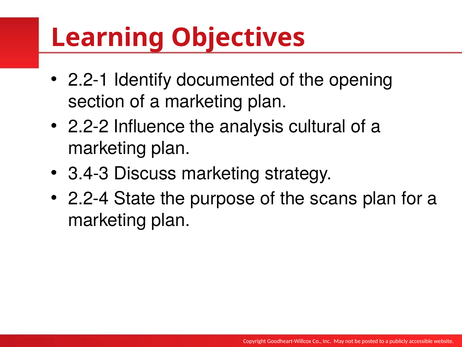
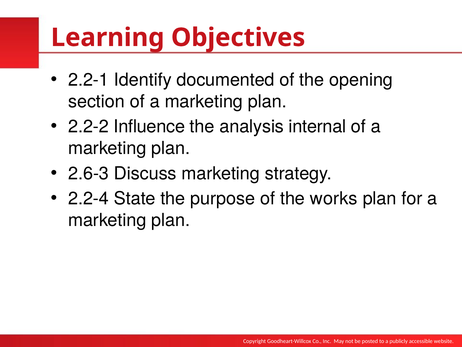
cultural: cultural -> internal (317, 127)
3.4-3: 3.4-3 -> 2.6-3 (89, 173)
scans: scans -> works (334, 198)
